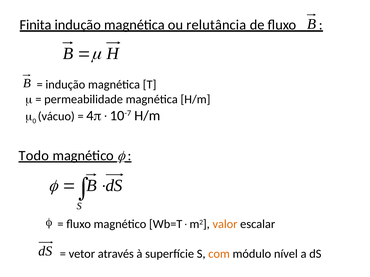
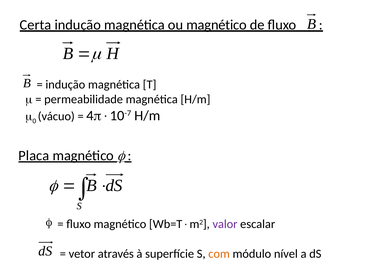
Finita: Finita -> Certa (35, 25)
ou relutância: relutância -> magnético (217, 25)
Todo: Todo -> Placa (34, 156)
valor colour: orange -> purple (225, 225)
